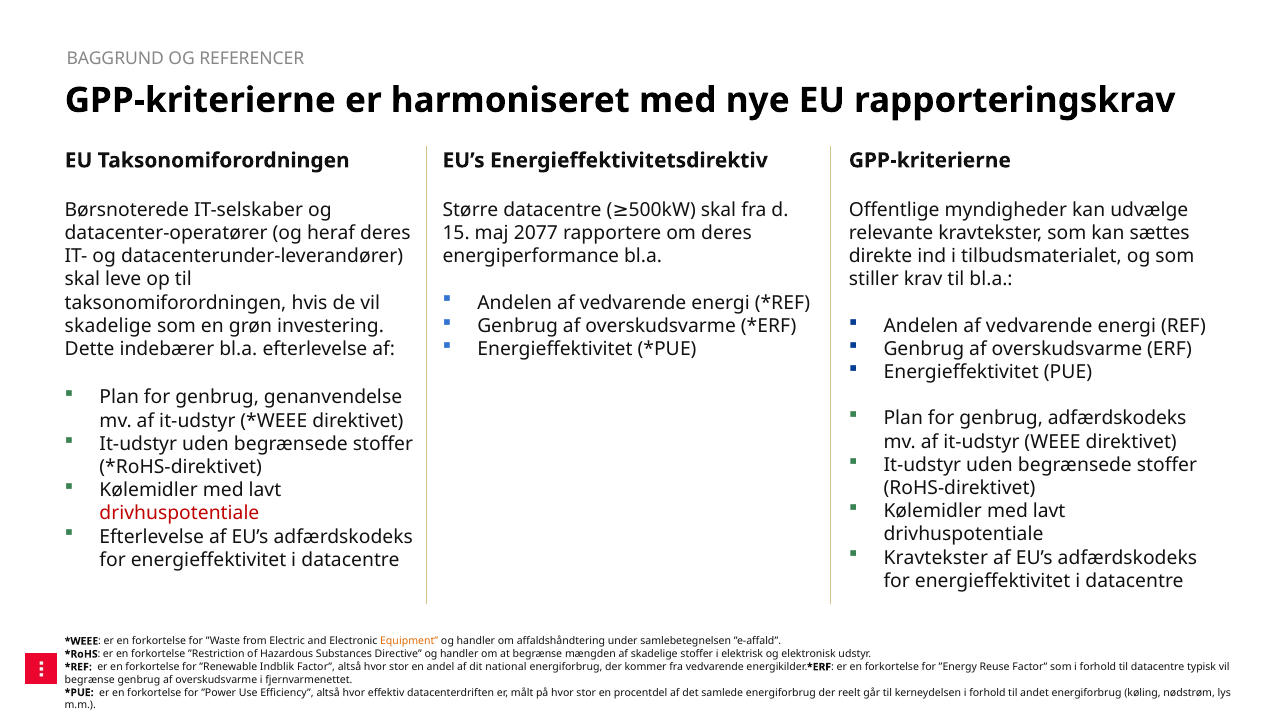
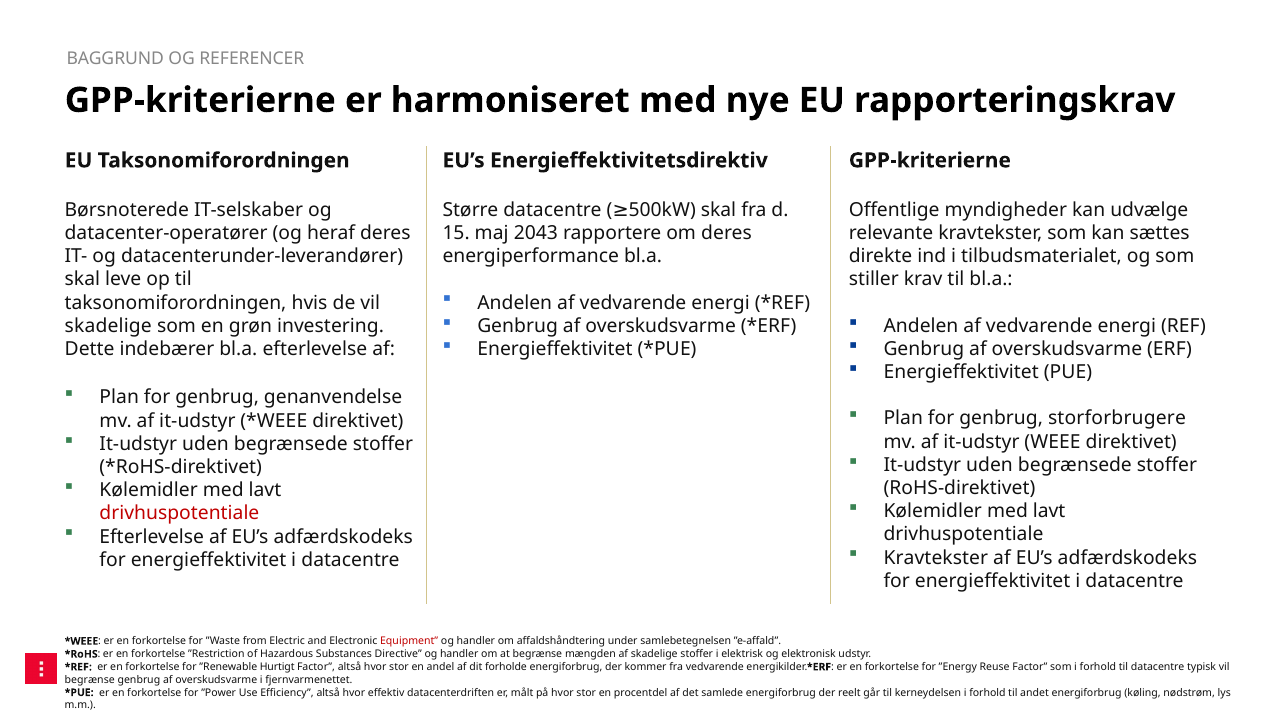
2077: 2077 -> 2043 (536, 233)
genbrug adfærdskodeks: adfærdskodeks -> storforbrugere (1117, 418)
Equipment colour: orange -> red (409, 641)
Indblik: Indblik -> Hurtigt (277, 667)
national: national -> forholde (506, 667)
